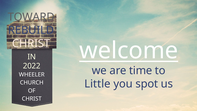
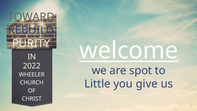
CHRIST: CHRIST -> PURITY (31, 44)
time: time -> spot (141, 70)
spot: spot -> give (147, 84)
